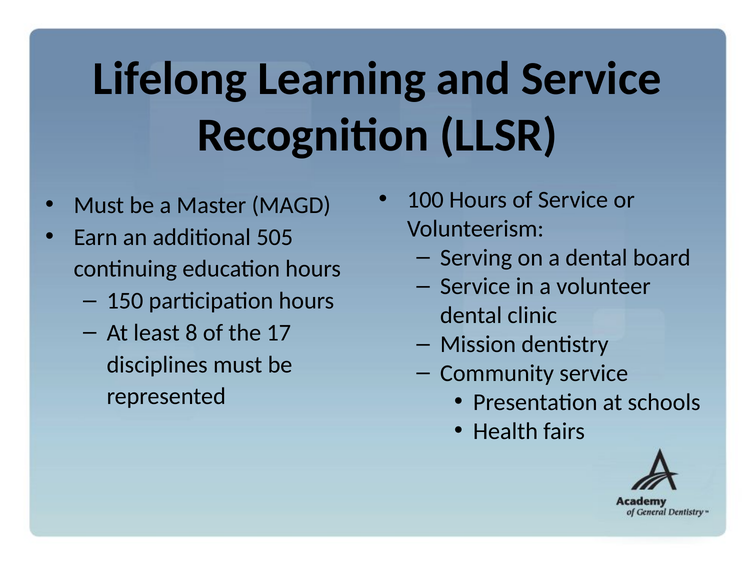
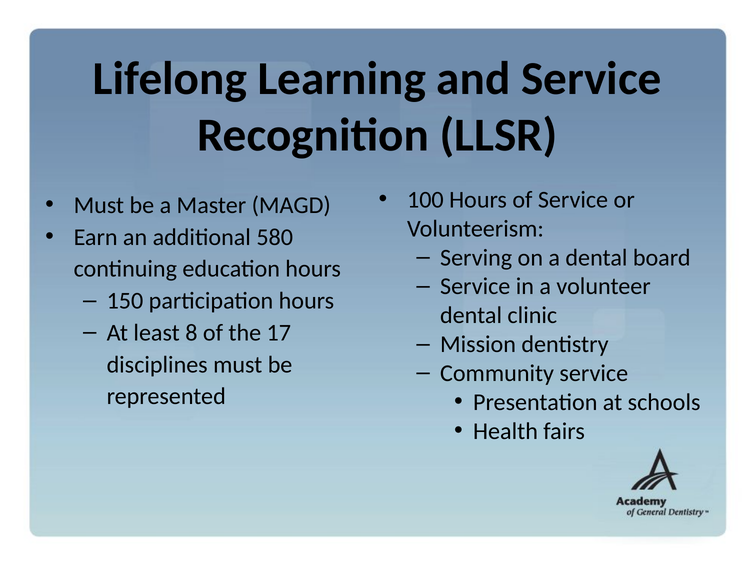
505: 505 -> 580 (275, 237)
